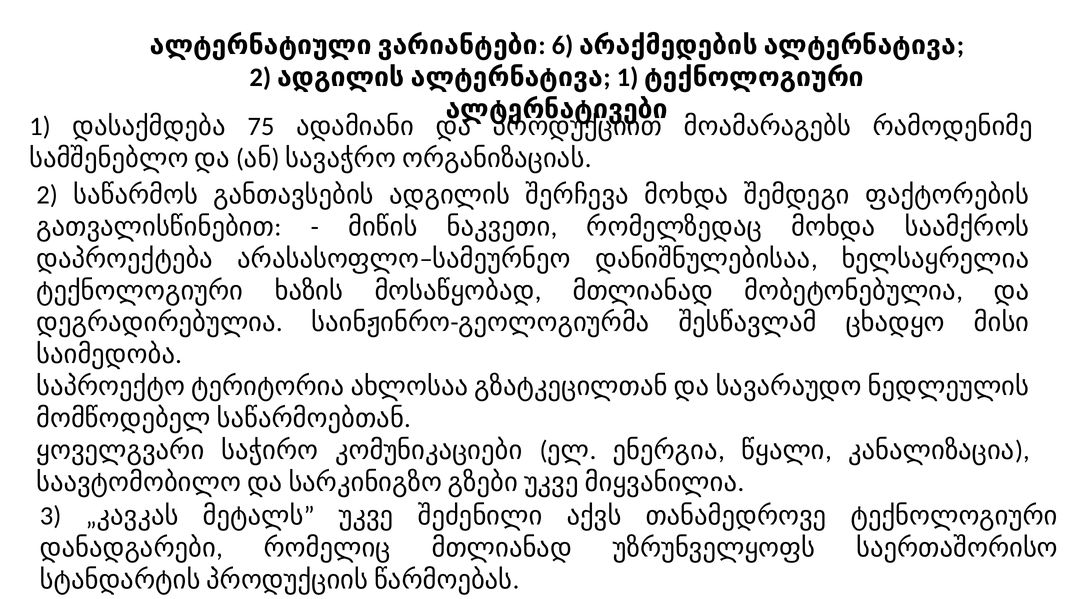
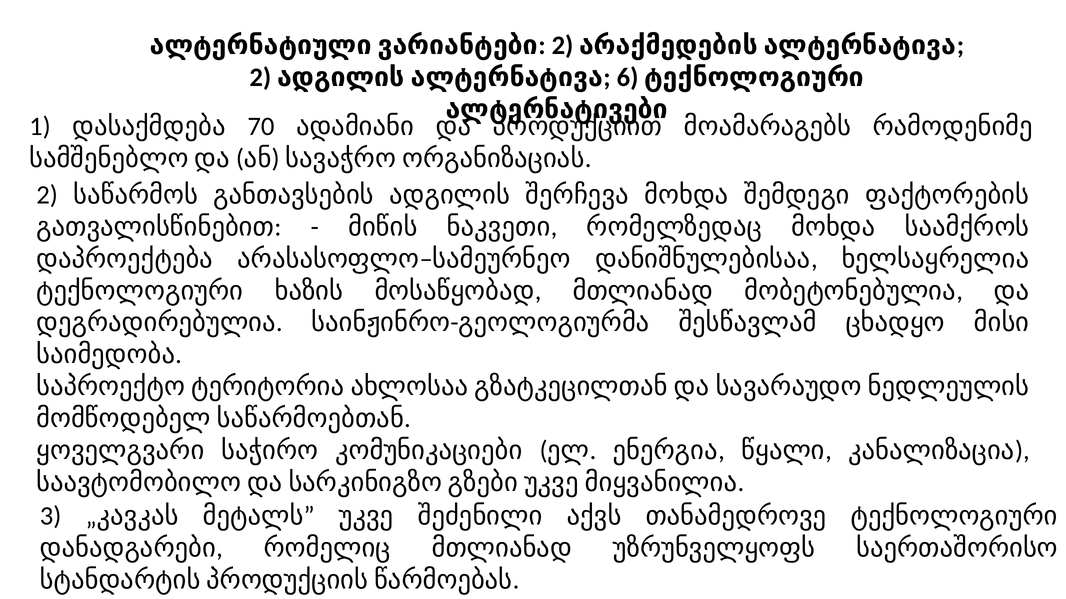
6: 6 -> 2 (563, 45)
1: 1 -> 6 (628, 77)
75: 75 -> 70 (261, 127)
